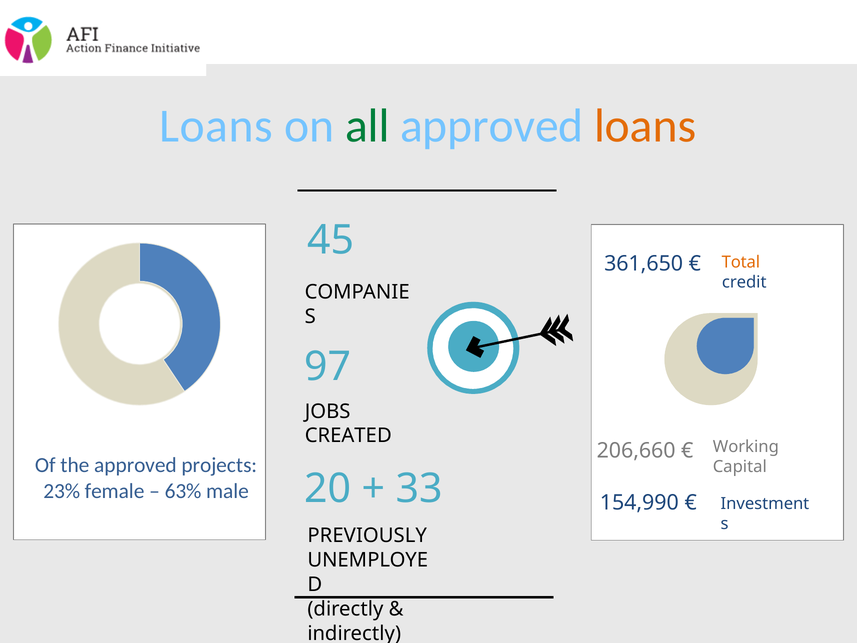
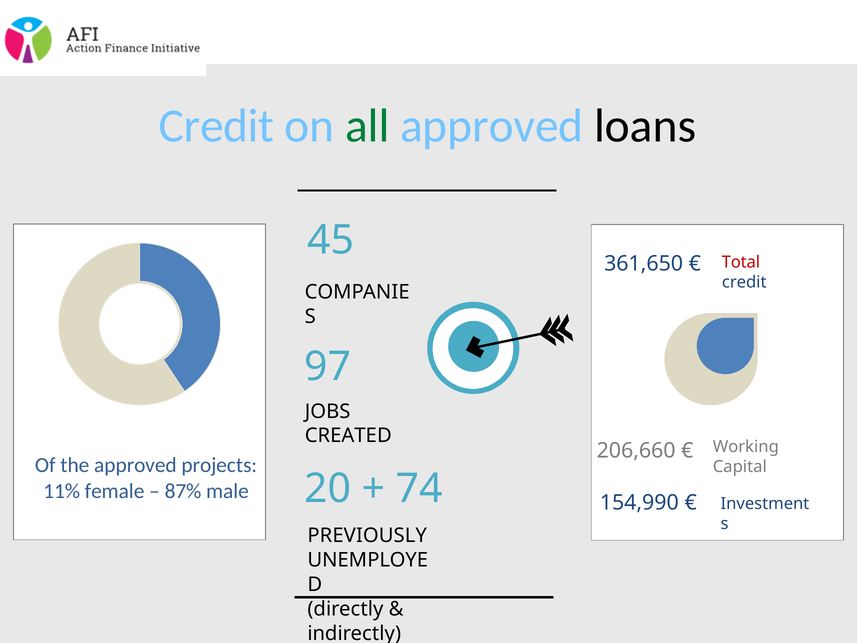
Loans: Loans -> Credit (217, 126)
loans colour: orange -> black (645, 126)
Total colour: orange -> red (741, 262)
33: 33 -> 74 (419, 488)
23%: 23% -> 11% (62, 491)
63%: 63% -> 87% (183, 491)
